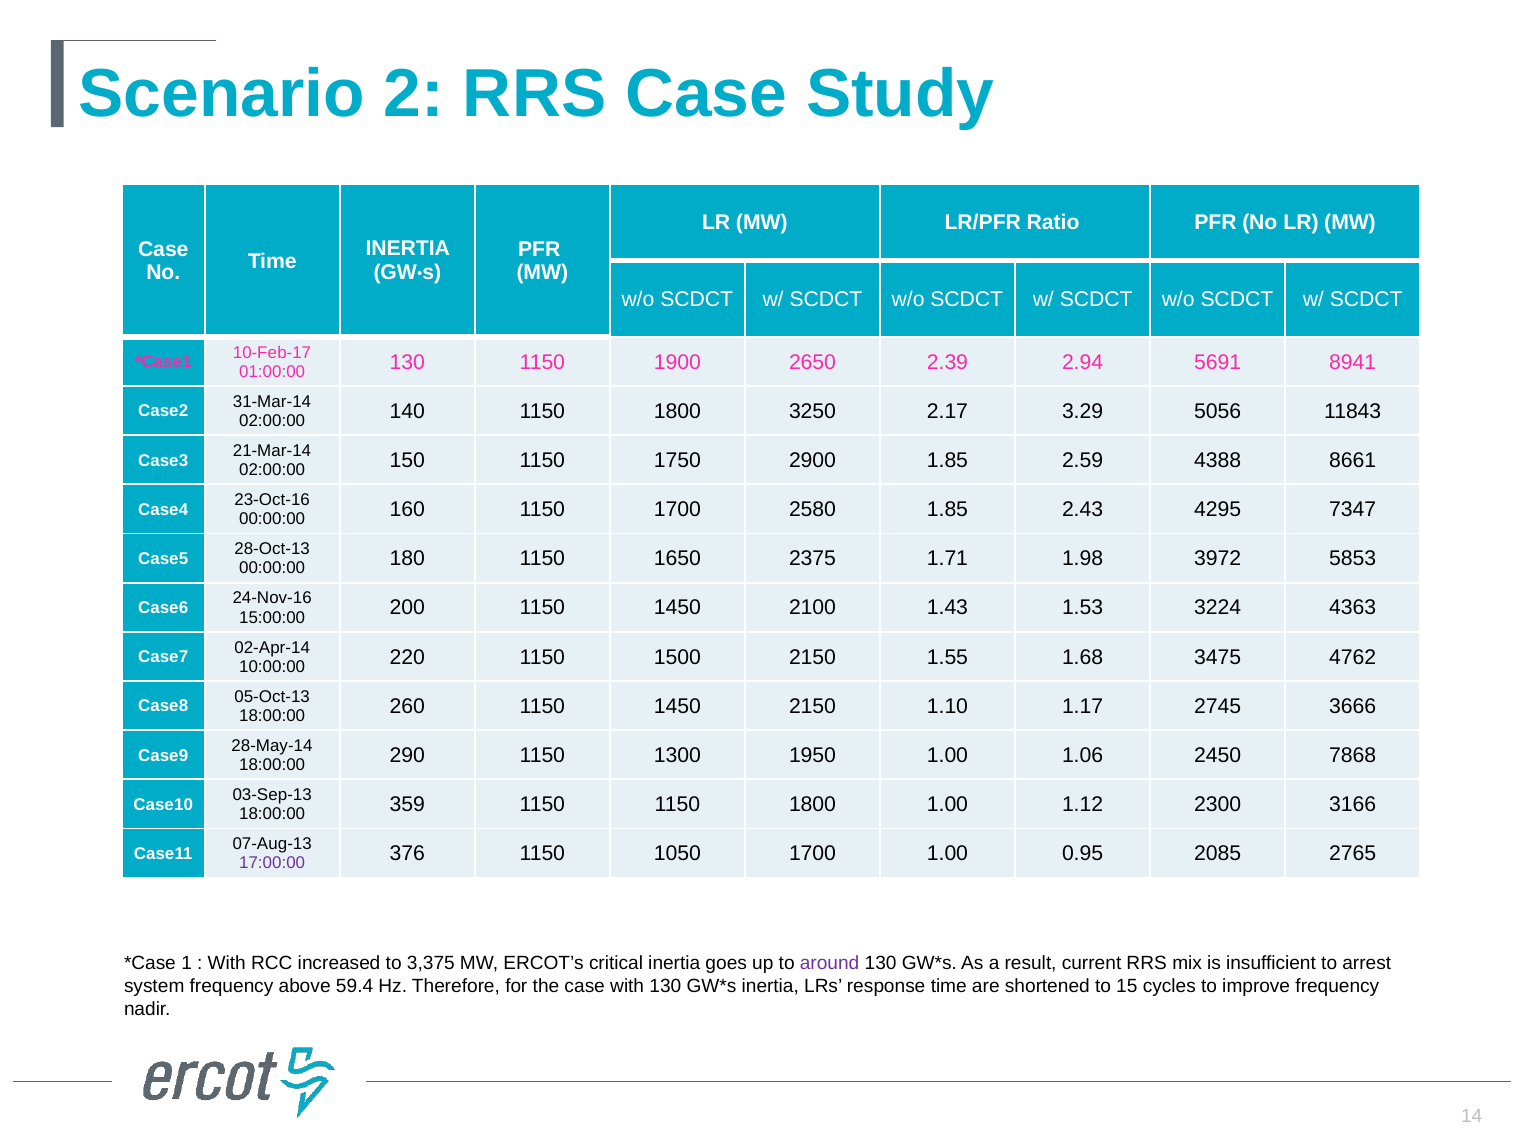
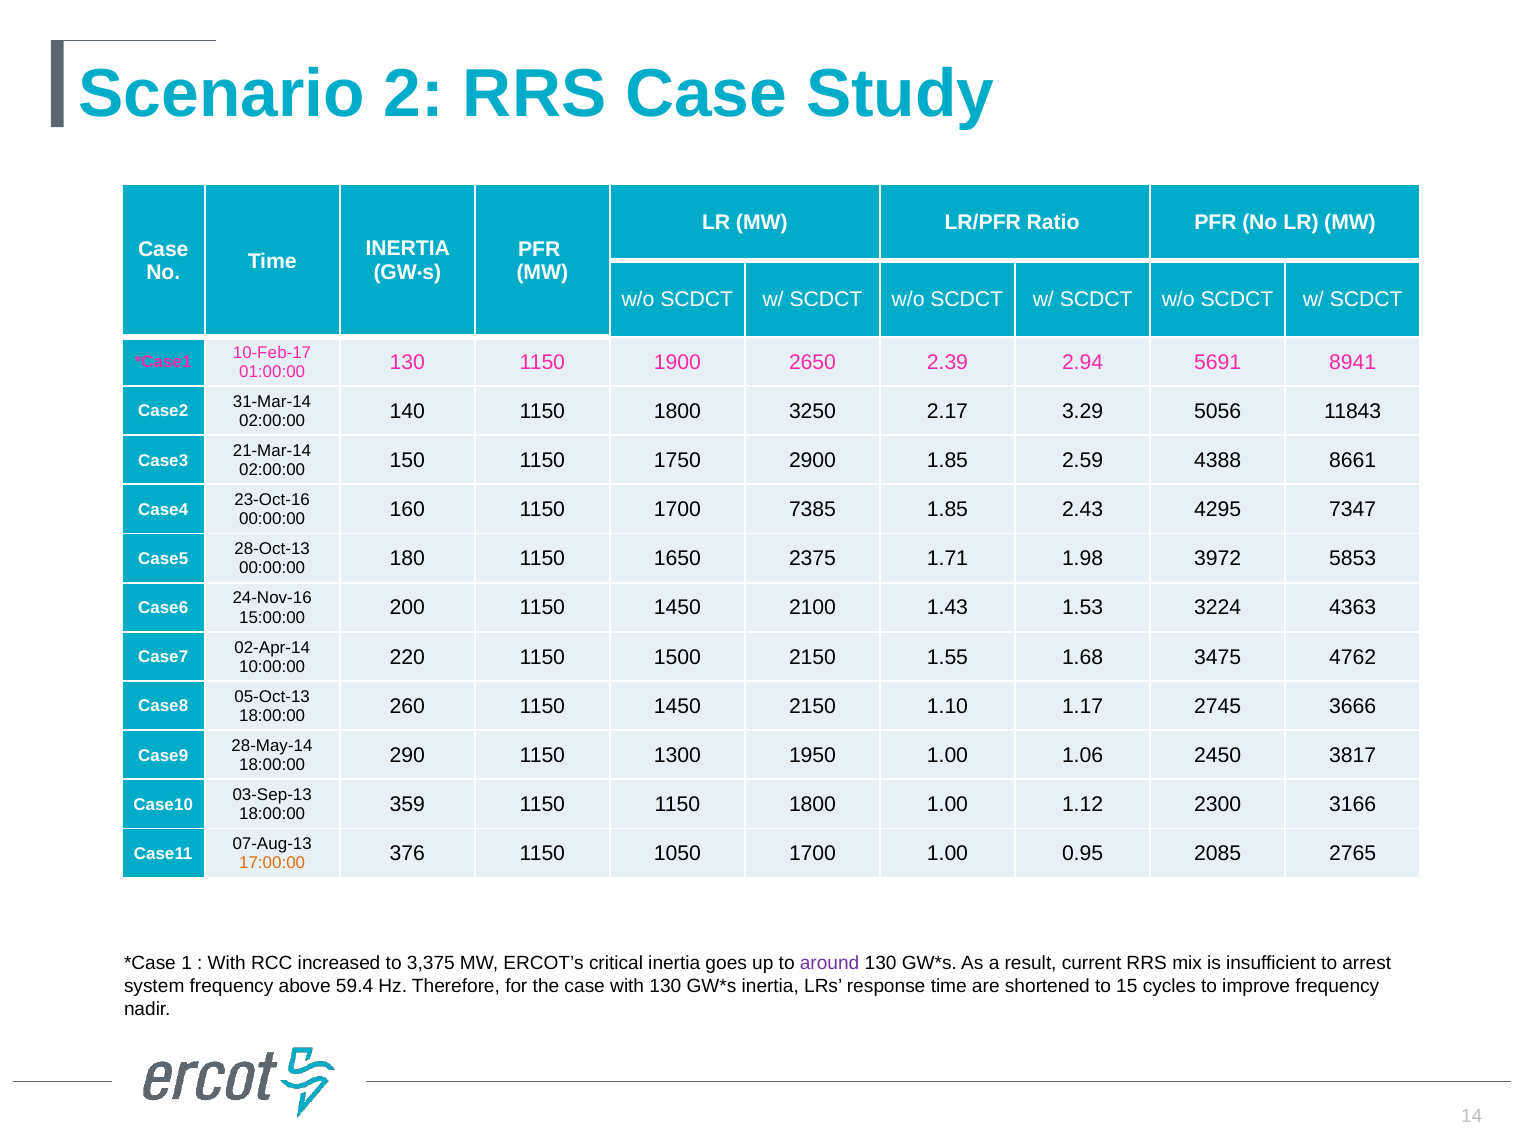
2580: 2580 -> 7385 (813, 509)
7868: 7868 -> 3817 (1353, 755)
17:00:00 colour: purple -> orange (272, 863)
